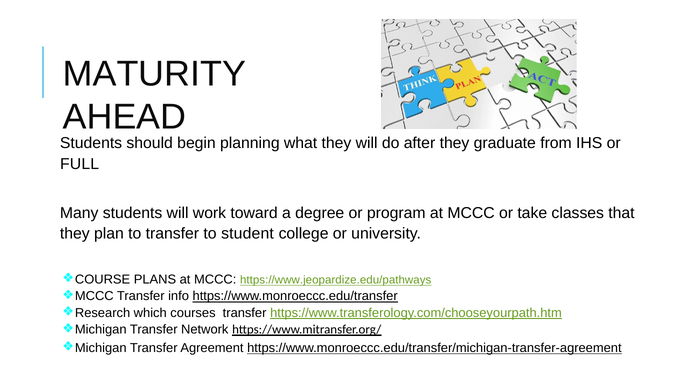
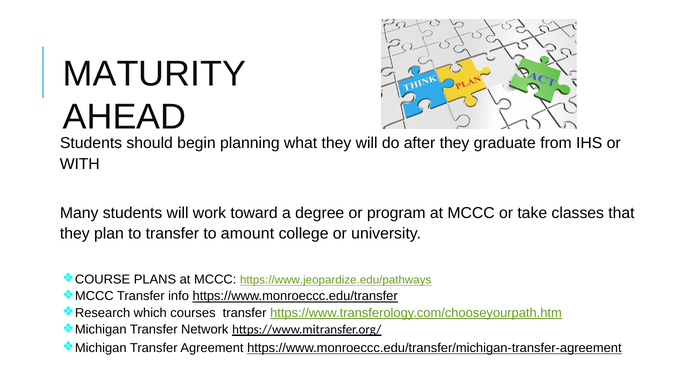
FULL: FULL -> WITH (80, 164)
student: student -> amount (247, 234)
